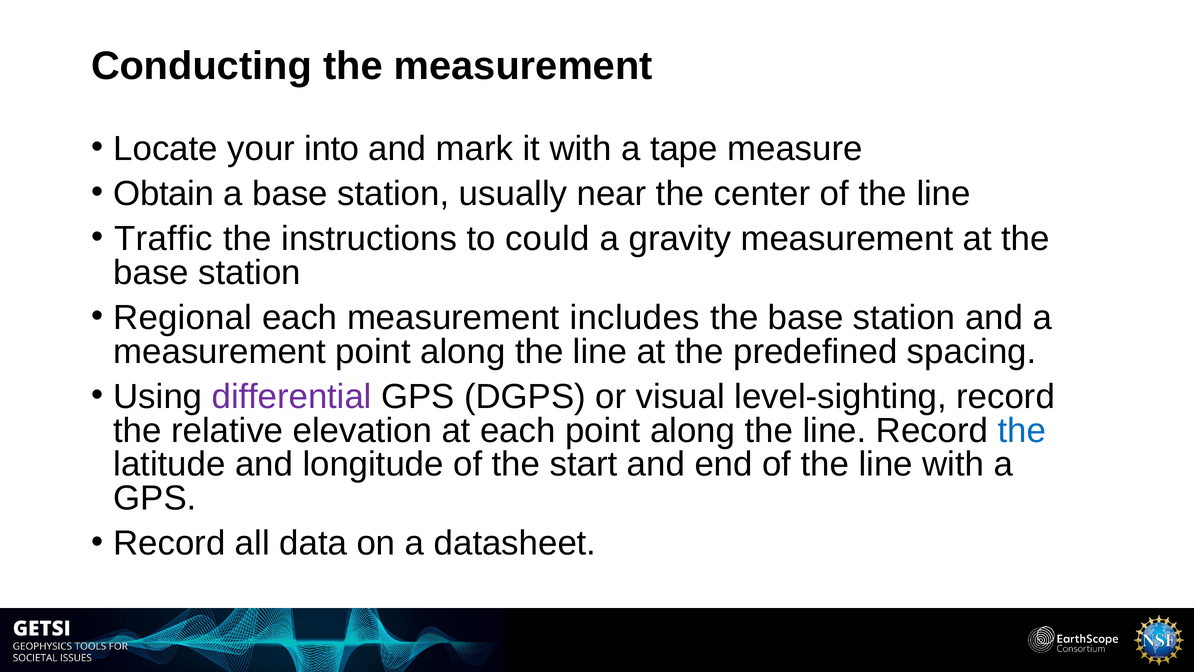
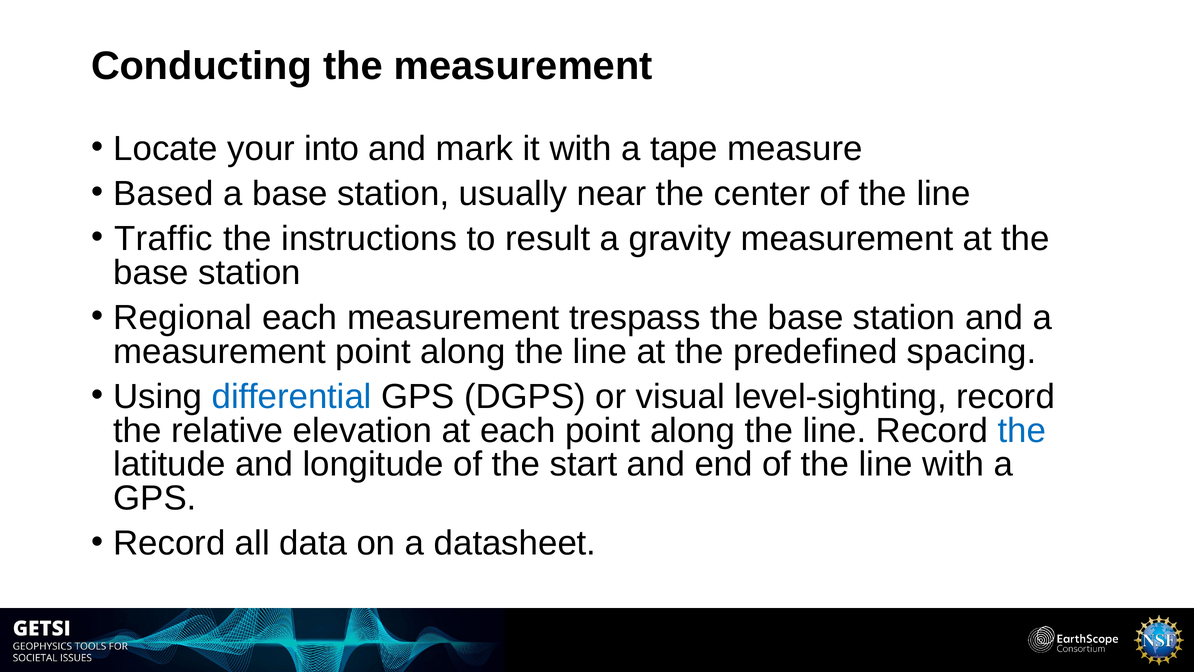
Obtain: Obtain -> Based (163, 194)
could: could -> result (548, 239)
includes: includes -> trespass (635, 318)
differential colour: purple -> blue (292, 396)
